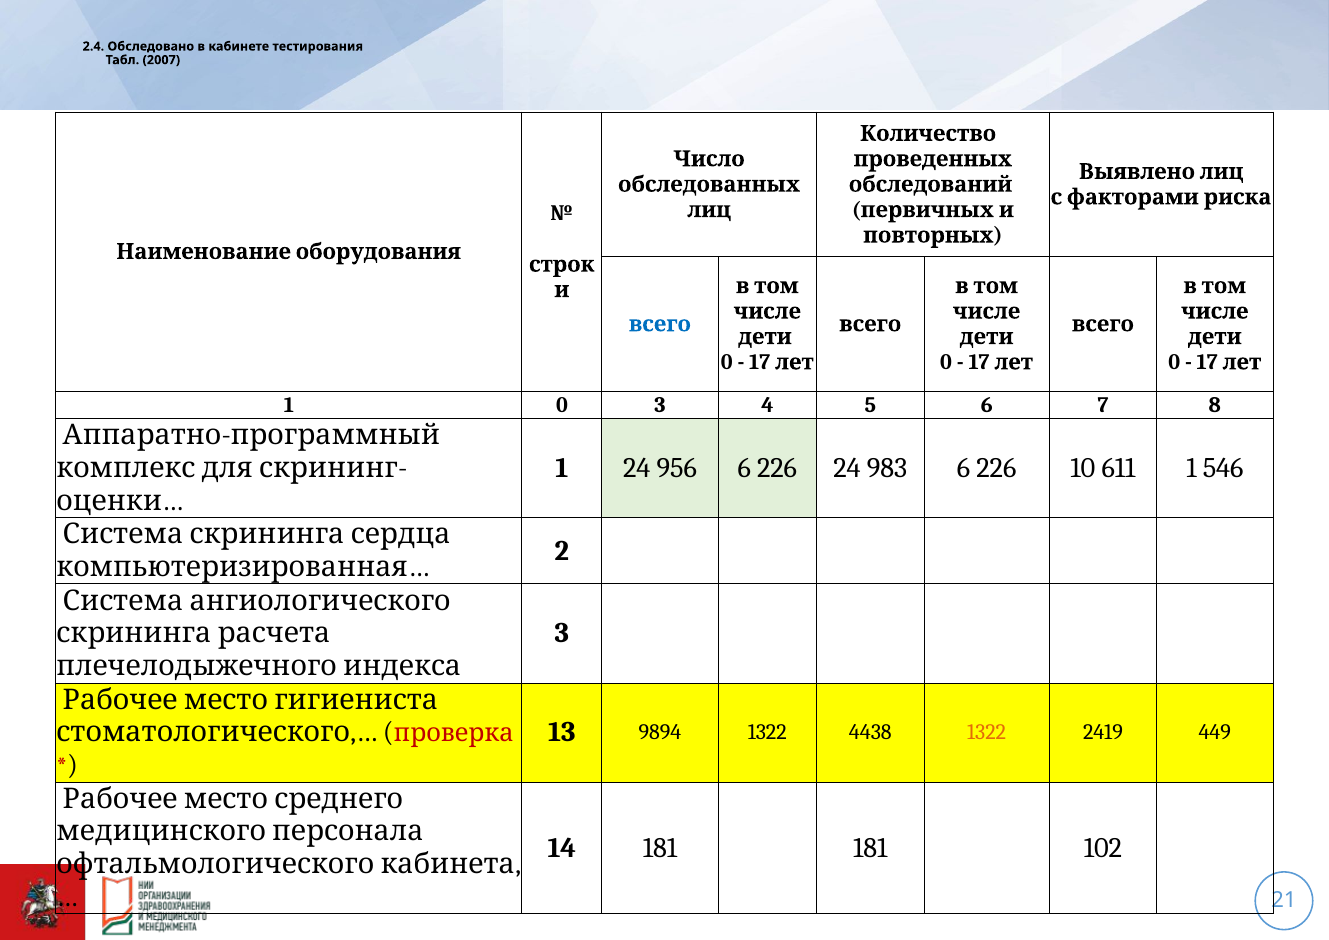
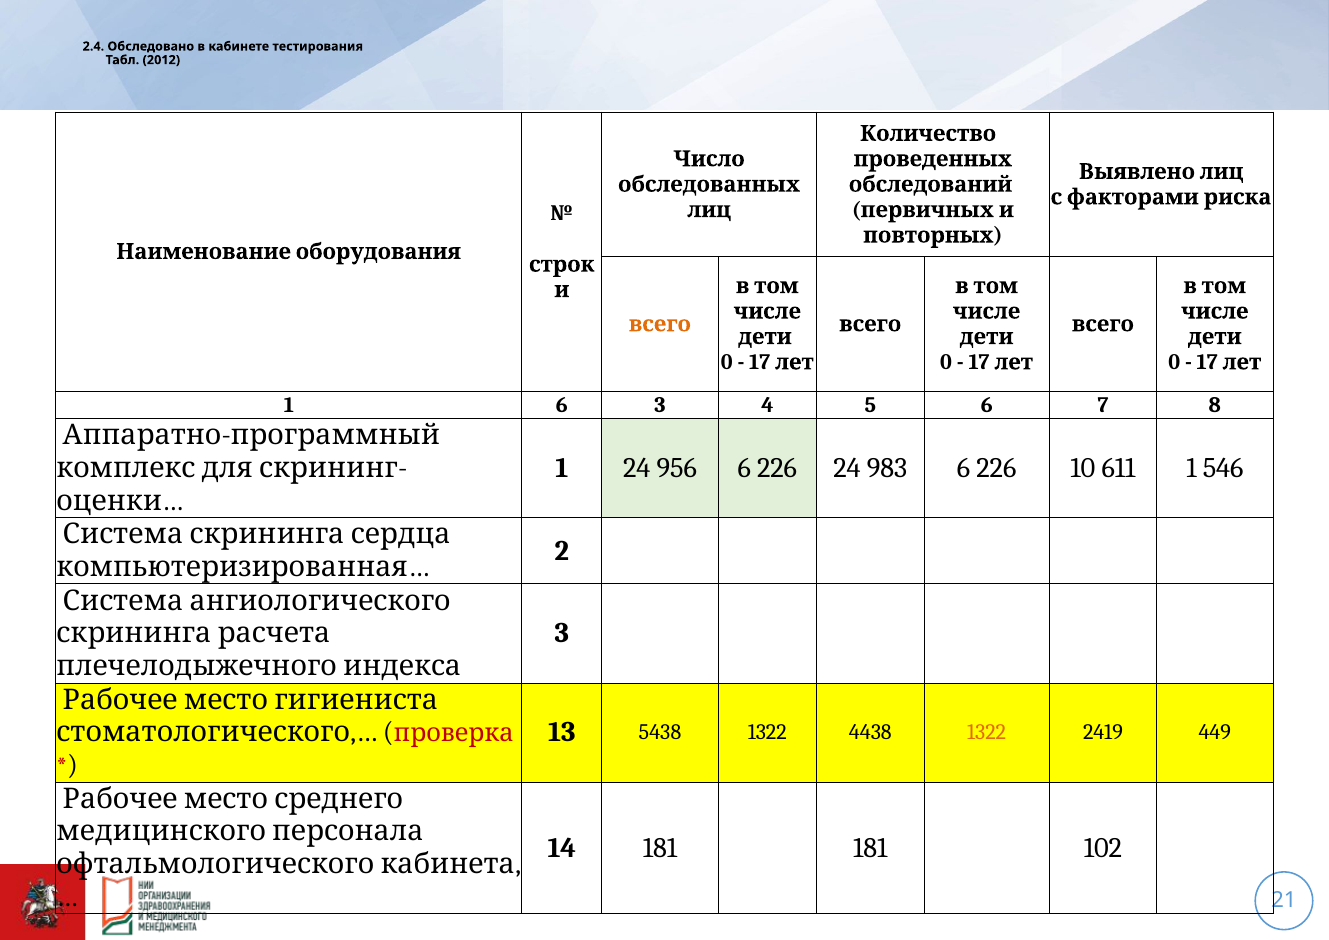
2007: 2007 -> 2012 (161, 60)
всего colour: blue -> orange (660, 324)
1 0: 0 -> 6 (562, 405)
9894: 9894 -> 5438 (660, 732)
